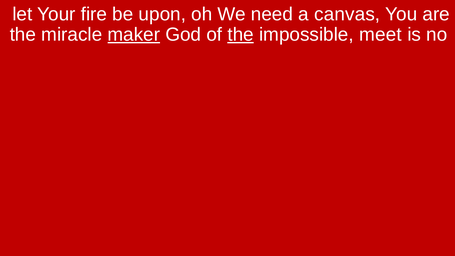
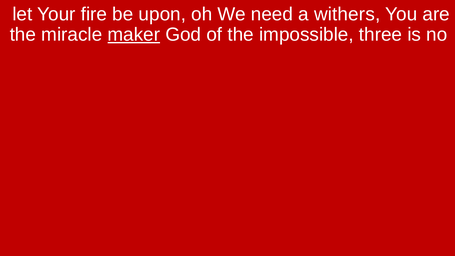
canvas: canvas -> withers (347, 14)
the underline: present -> none (241, 35)
meet: meet -> three (381, 35)
